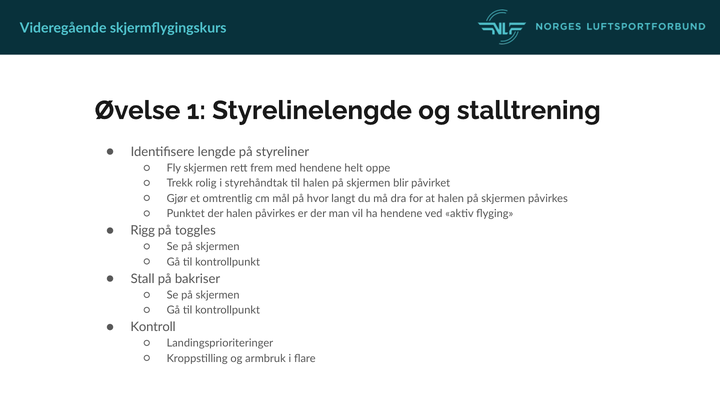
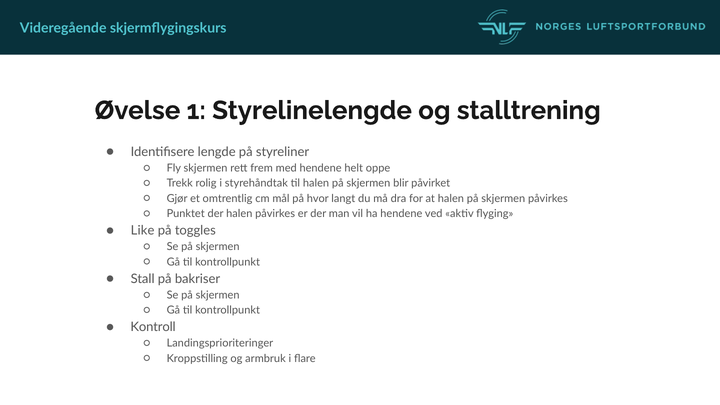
Rigg: Rigg -> Like (143, 231)
